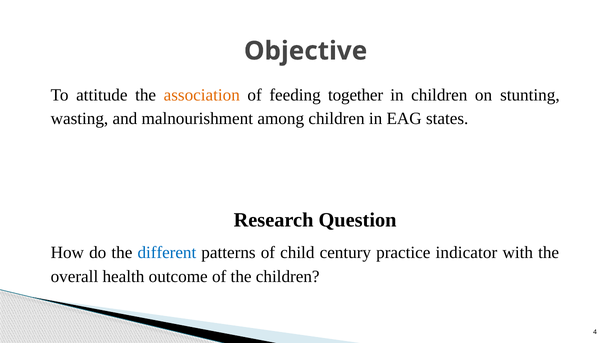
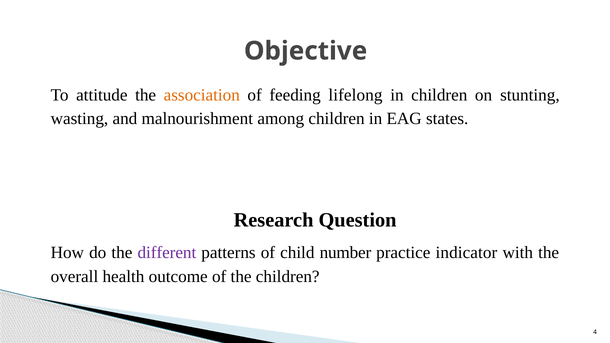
together: together -> lifelong (355, 95)
different colour: blue -> purple (167, 253)
century: century -> number (345, 253)
